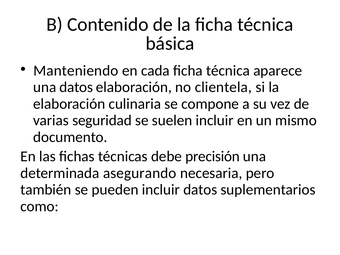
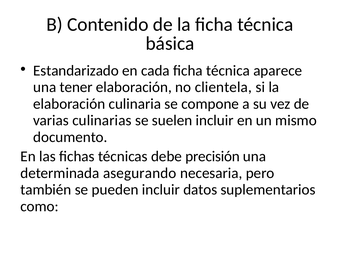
Manteniendo: Manteniendo -> Estandarizado (76, 71)
una datos: datos -> tener (76, 87)
seguridad: seguridad -> culinarias (102, 120)
